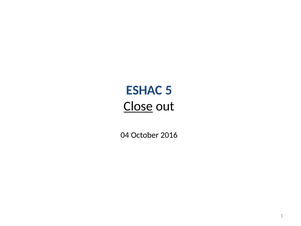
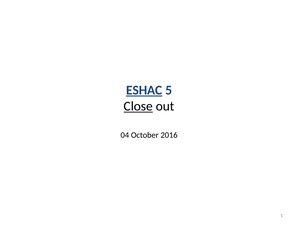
ESHAC underline: none -> present (144, 90)
